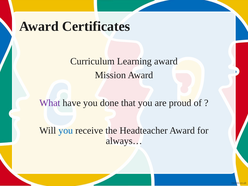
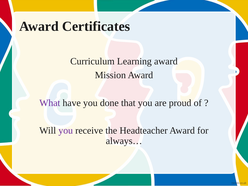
you colour: blue -> purple (66, 131)
